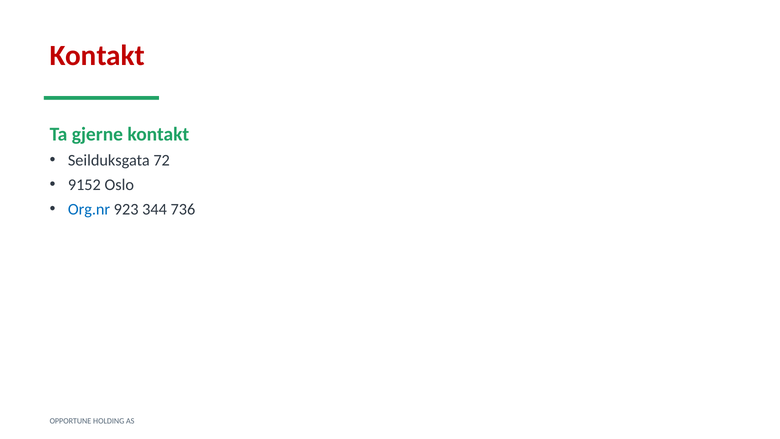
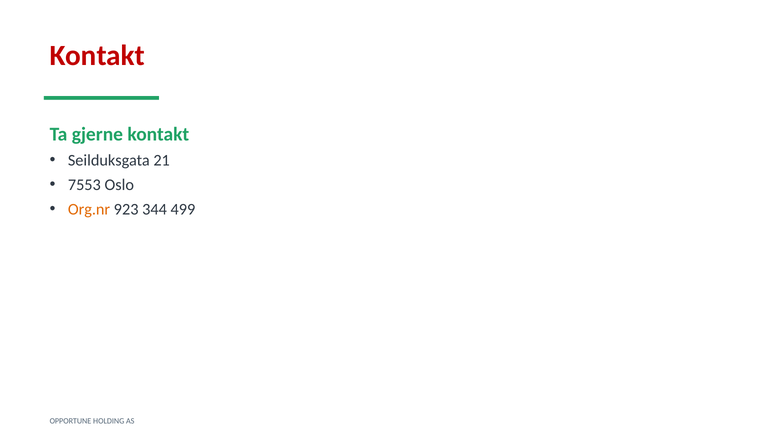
72: 72 -> 21 (162, 160)
9152: 9152 -> 7553 (84, 185)
Org.nr colour: blue -> orange (89, 209)
736: 736 -> 499 (183, 209)
